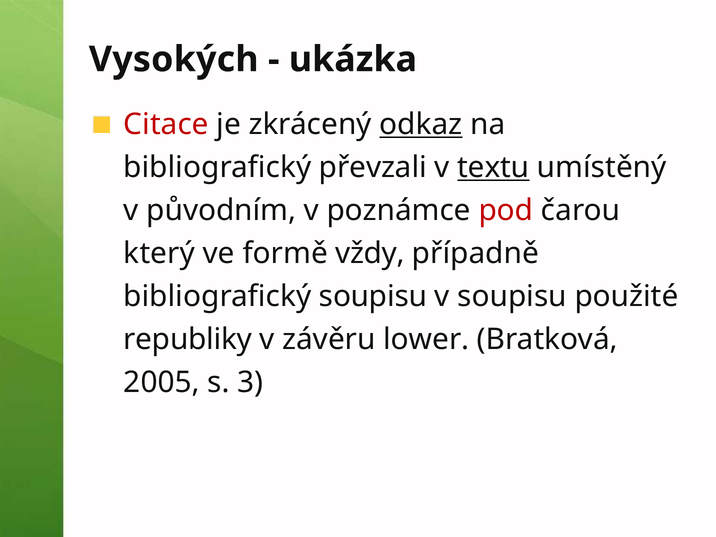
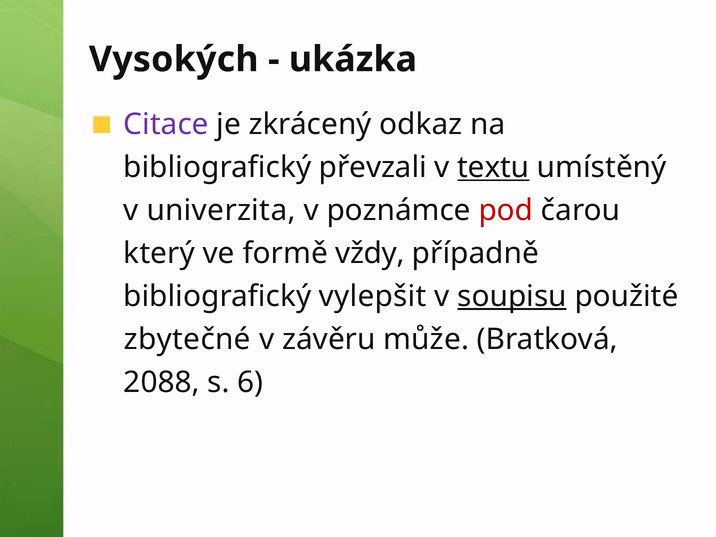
Citace colour: red -> purple (166, 124)
odkaz underline: present -> none (421, 124)
původním: původním -> univerzita (221, 210)
bibliografický soupisu: soupisu -> vylepšit (373, 296)
soupisu underline: none -> present (512, 296)
republiky: republiky -> zbytečné (187, 339)
lower: lower -> může (426, 339)
2005: 2005 -> 2088 (162, 382)
3: 3 -> 6 (250, 382)
